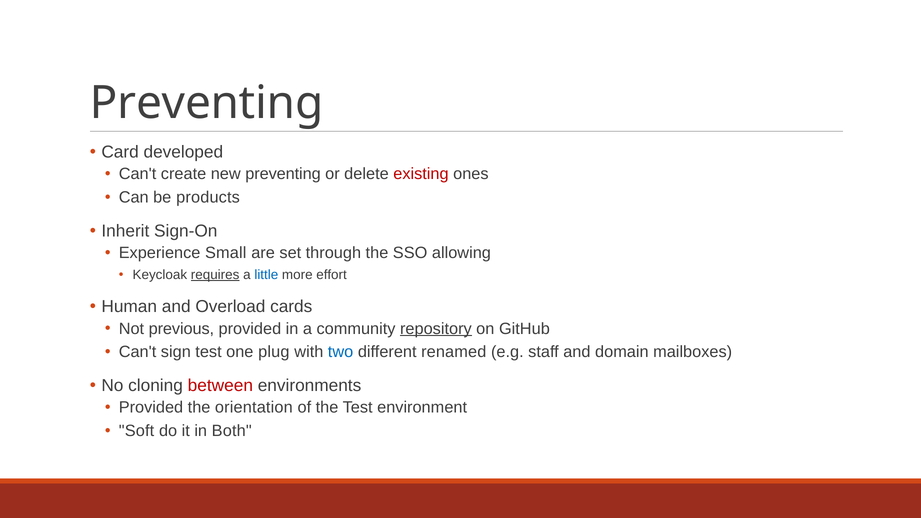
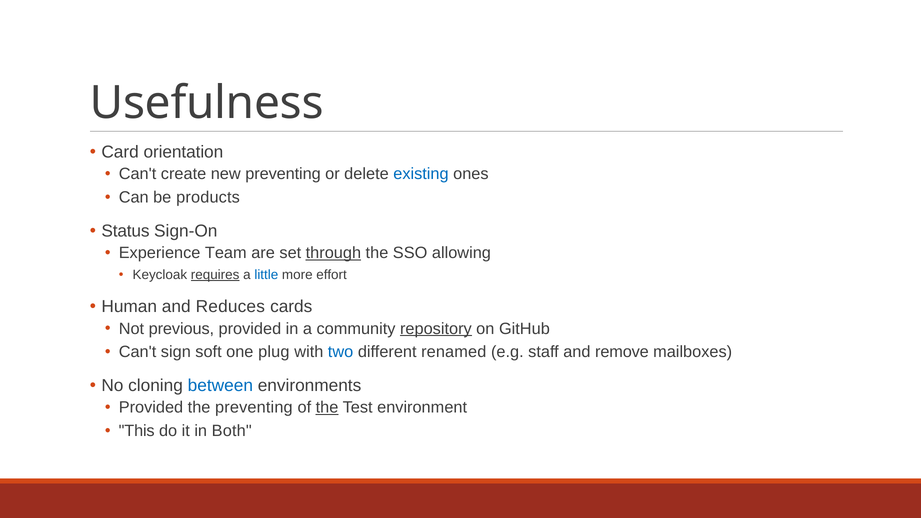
Preventing: Preventing -> Usefulness (207, 103)
developed: developed -> orientation (183, 152)
existing colour: red -> blue (421, 174)
Inherit: Inherit -> Status (125, 231)
Small: Small -> Team (226, 253)
through underline: none -> present (333, 253)
Overload: Overload -> Reduces (230, 307)
sign test: test -> soft (209, 352)
domain: domain -> remove (622, 352)
between colour: red -> blue (220, 386)
the orientation: orientation -> preventing (254, 408)
the underline: none -> present (327, 408)
Soft: Soft -> This (137, 431)
